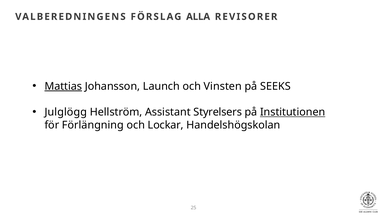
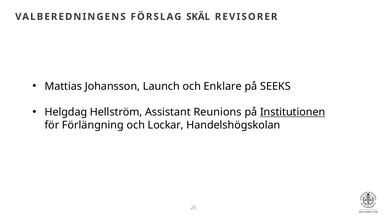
ALLA: ALLA -> SKÄL (198, 17)
Mattias underline: present -> none (63, 86)
Vinsten: Vinsten -> Enklare (223, 86)
Julglögg: Julglögg -> Helgdag (66, 112)
Styrelsers: Styrelsers -> Reunions (218, 112)
